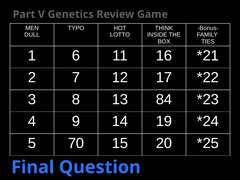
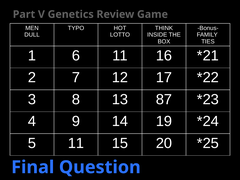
84: 84 -> 87 (164, 99)
5 70: 70 -> 11 (76, 143)
